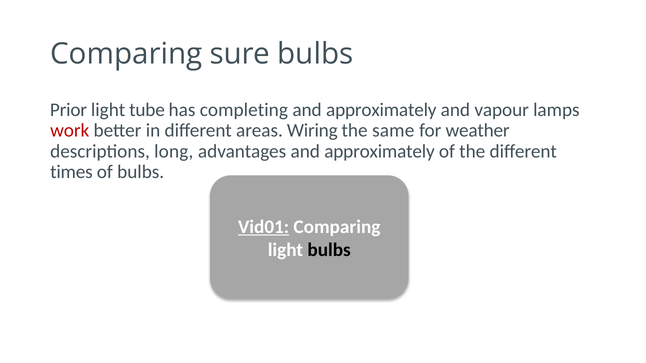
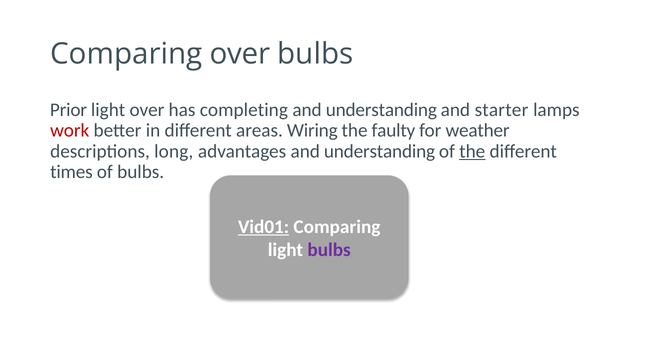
Comparing sure: sure -> over (240, 54)
light tube: tube -> over (147, 110)
approximately: approximately -> understanding (381, 110)
vapour: vapour -> starter (501, 110)
same: same -> faulty (393, 131)
advantages and approximately: approximately -> understanding (380, 151)
the underline: none -> present (472, 151)
bulbs colour: black -> purple (329, 250)
